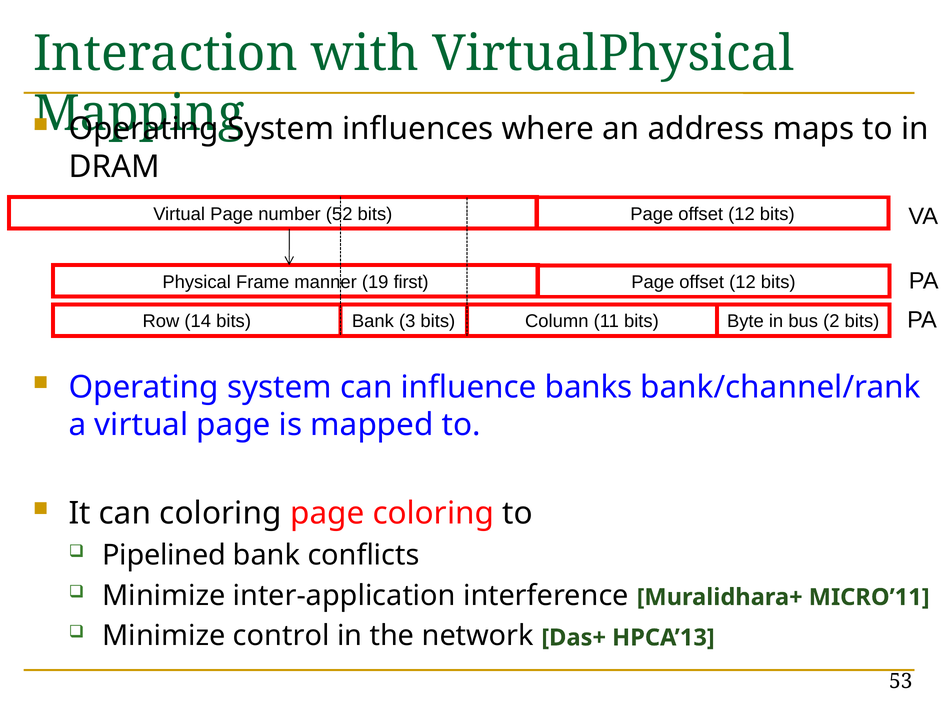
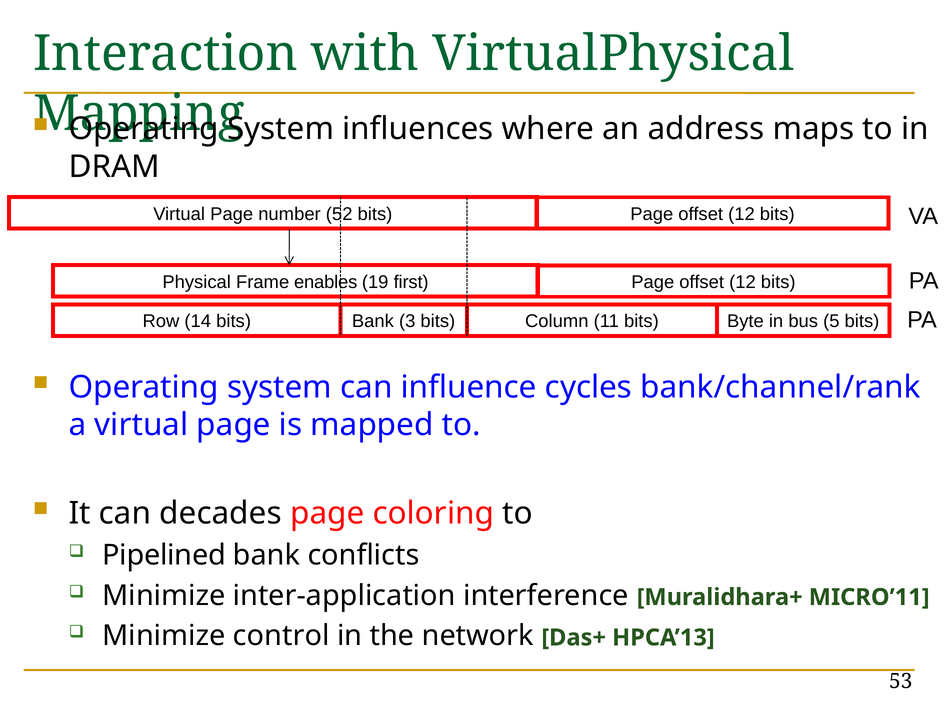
manner: manner -> enables (326, 282)
2: 2 -> 5 (831, 322)
banks: banks -> cycles (589, 388)
can coloring: coloring -> decades (221, 514)
